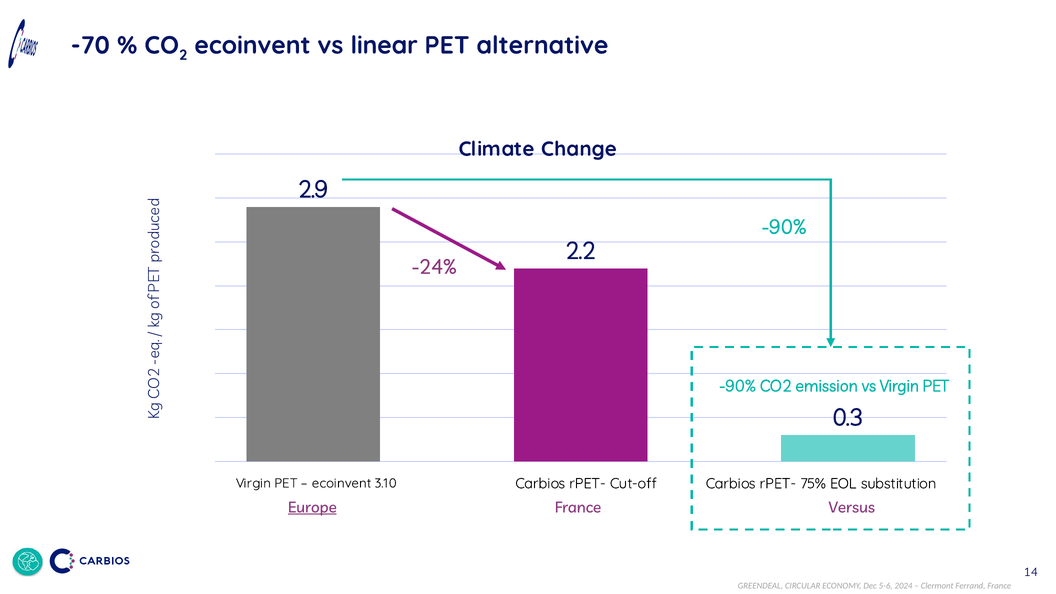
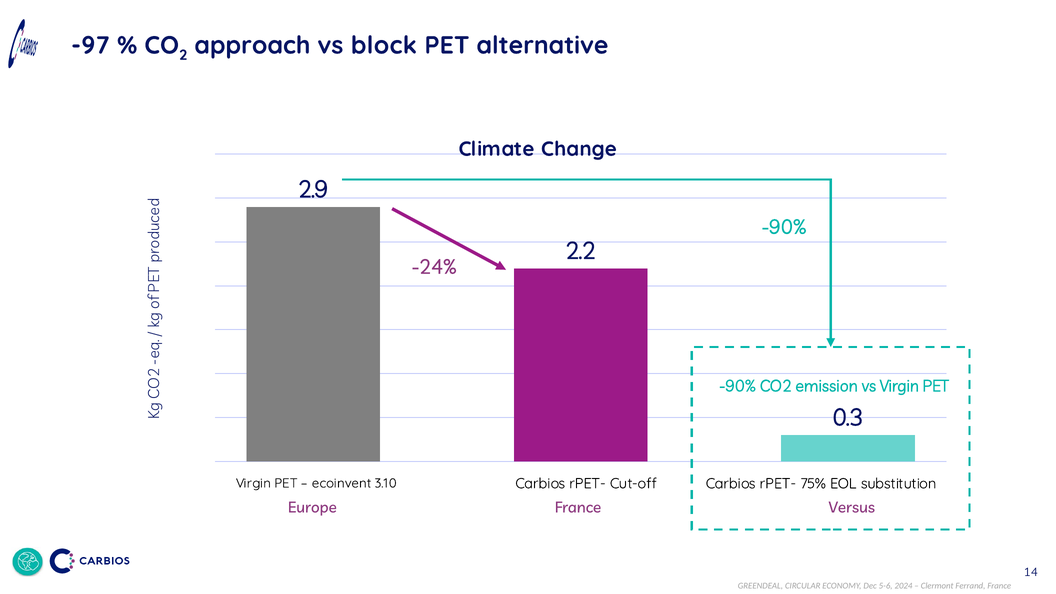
-70: -70 -> -97 (90, 45)
ecoinvent: ecoinvent -> approach (252, 45)
linear: linear -> block (384, 45)
Europe underline: present -> none (312, 508)
